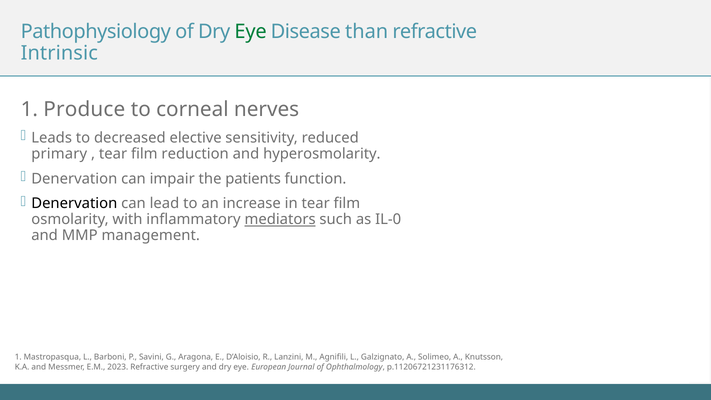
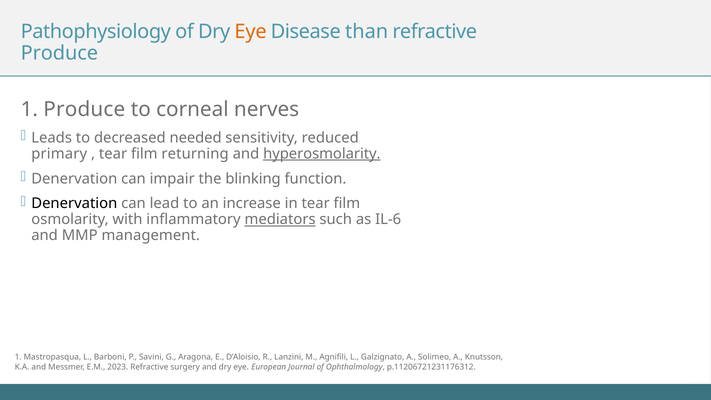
Eye colour: green -> orange (251, 31)
Intrinsic: Intrinsic -> Produce (59, 53)
elective: elective -> needed (196, 138)
reduction: reduction -> returning (195, 154)
hyperosmolarity underline: none -> present (322, 154)
patients: patients -> blinking (253, 179)
IL-0: IL-0 -> IL-6 (388, 219)
